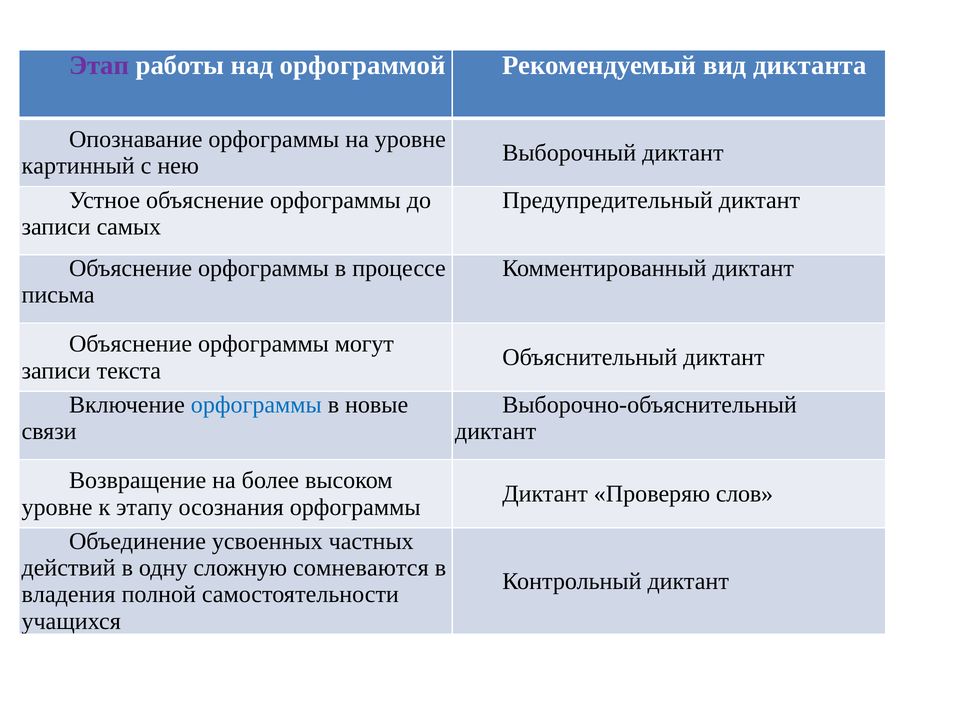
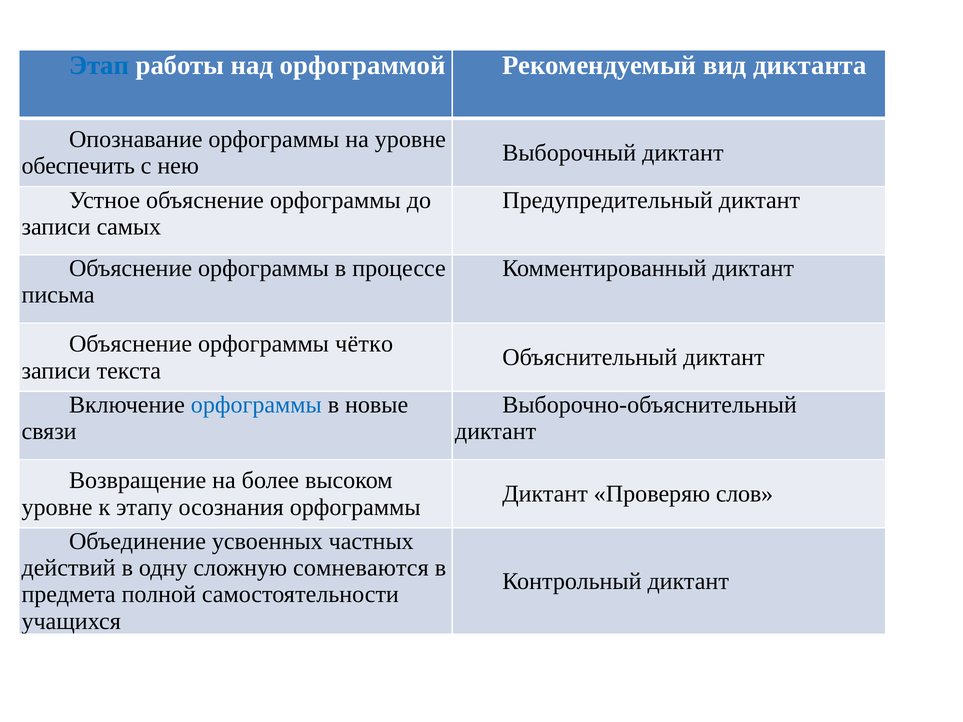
Этап colour: purple -> blue (99, 65)
картинный: картинный -> обеспечить (78, 166)
могут: могут -> чётко (364, 344)
владения: владения -> предмета (69, 595)
